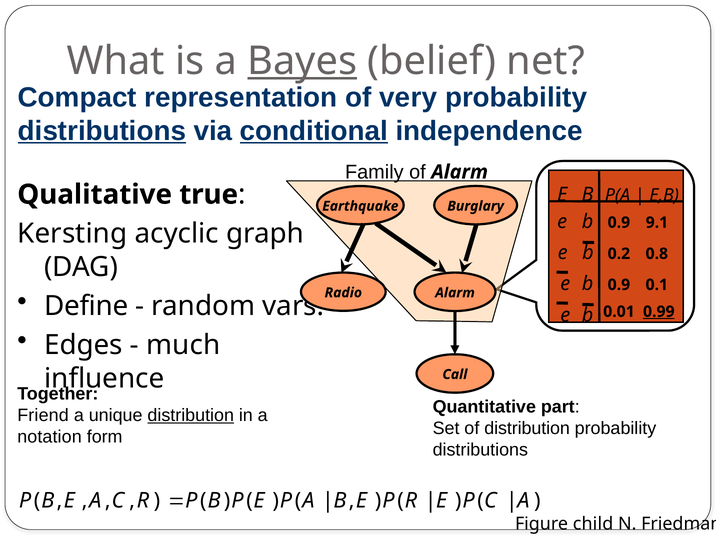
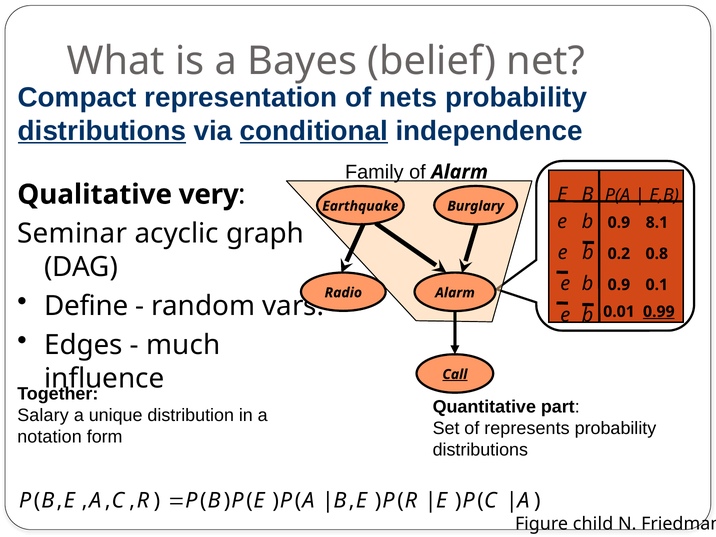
Bayes underline: present -> none (302, 61)
very: very -> nets (408, 97)
true: true -> very (209, 195)
9.1: 9.1 -> 8.1 (657, 223)
Kersting: Kersting -> Seminar (72, 234)
Call underline: none -> present (455, 374)
Friend: Friend -> Salary (43, 415)
distribution underline: present -> none (191, 415)
of distribution: distribution -> represents (527, 428)
